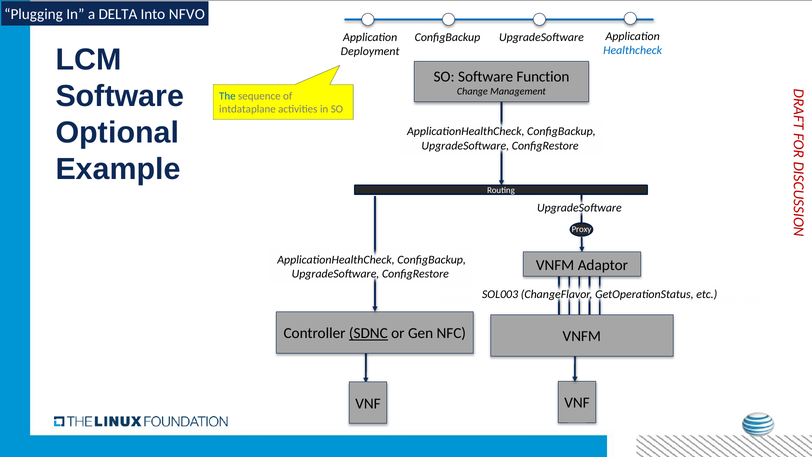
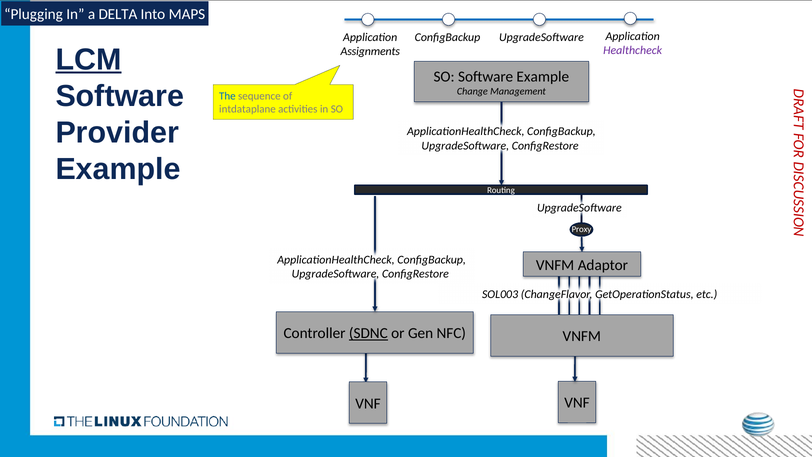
NFVO: NFVO -> MAPS (187, 14)
LCM underline: none -> present (89, 59)
Healthcheck colour: blue -> purple (633, 50)
Deployment: Deployment -> Assignments (370, 51)
Software Function: Function -> Example (543, 77)
Optional: Optional -> Provider (117, 133)
